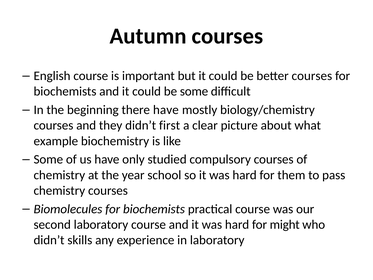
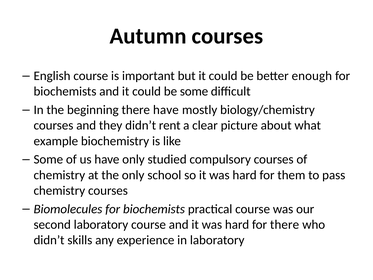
better courses: courses -> enough (312, 76)
first: first -> rent (170, 125)
the year: year -> only (133, 175)
for might: might -> there (285, 224)
